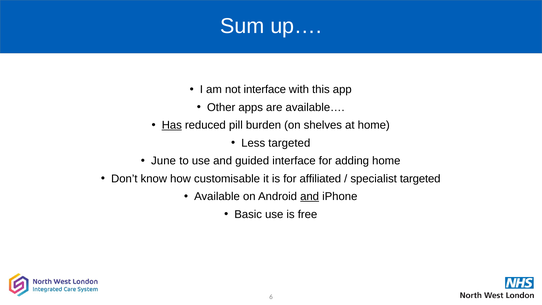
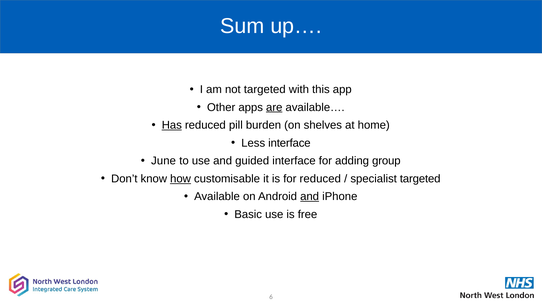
not interface: interface -> targeted (265, 89)
are underline: none -> present (274, 107)
Less targeted: targeted -> interface (289, 143)
adding home: home -> group (386, 161)
how underline: none -> present (181, 179)
for affiliated: affiliated -> reduced (320, 179)
